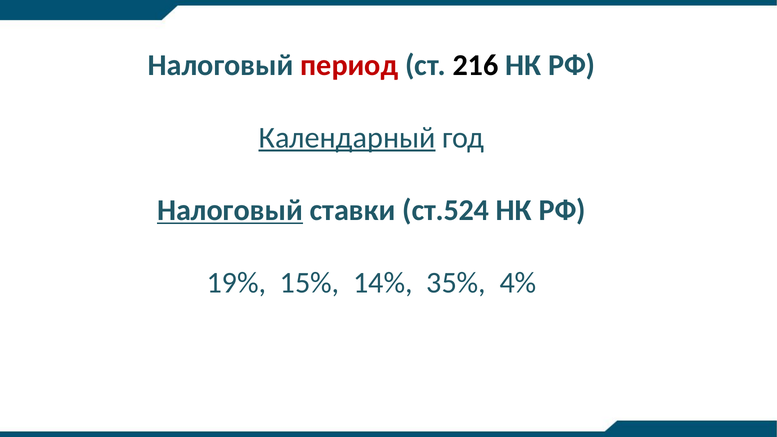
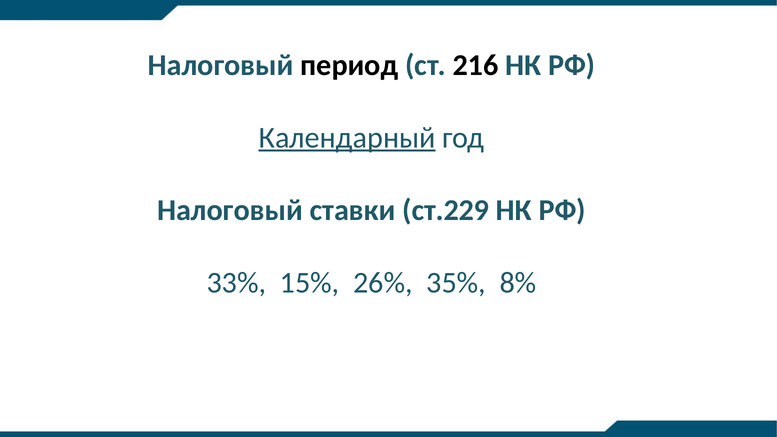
период colour: red -> black (349, 65)
Налоговый underline: present -> none (230, 210)
ст.524: ст.524 -> ст.229 (446, 210)
19%: 19% -> 33% (236, 283)
14%: 14% -> 26% (383, 283)
4%: 4% -> 8% (518, 283)
